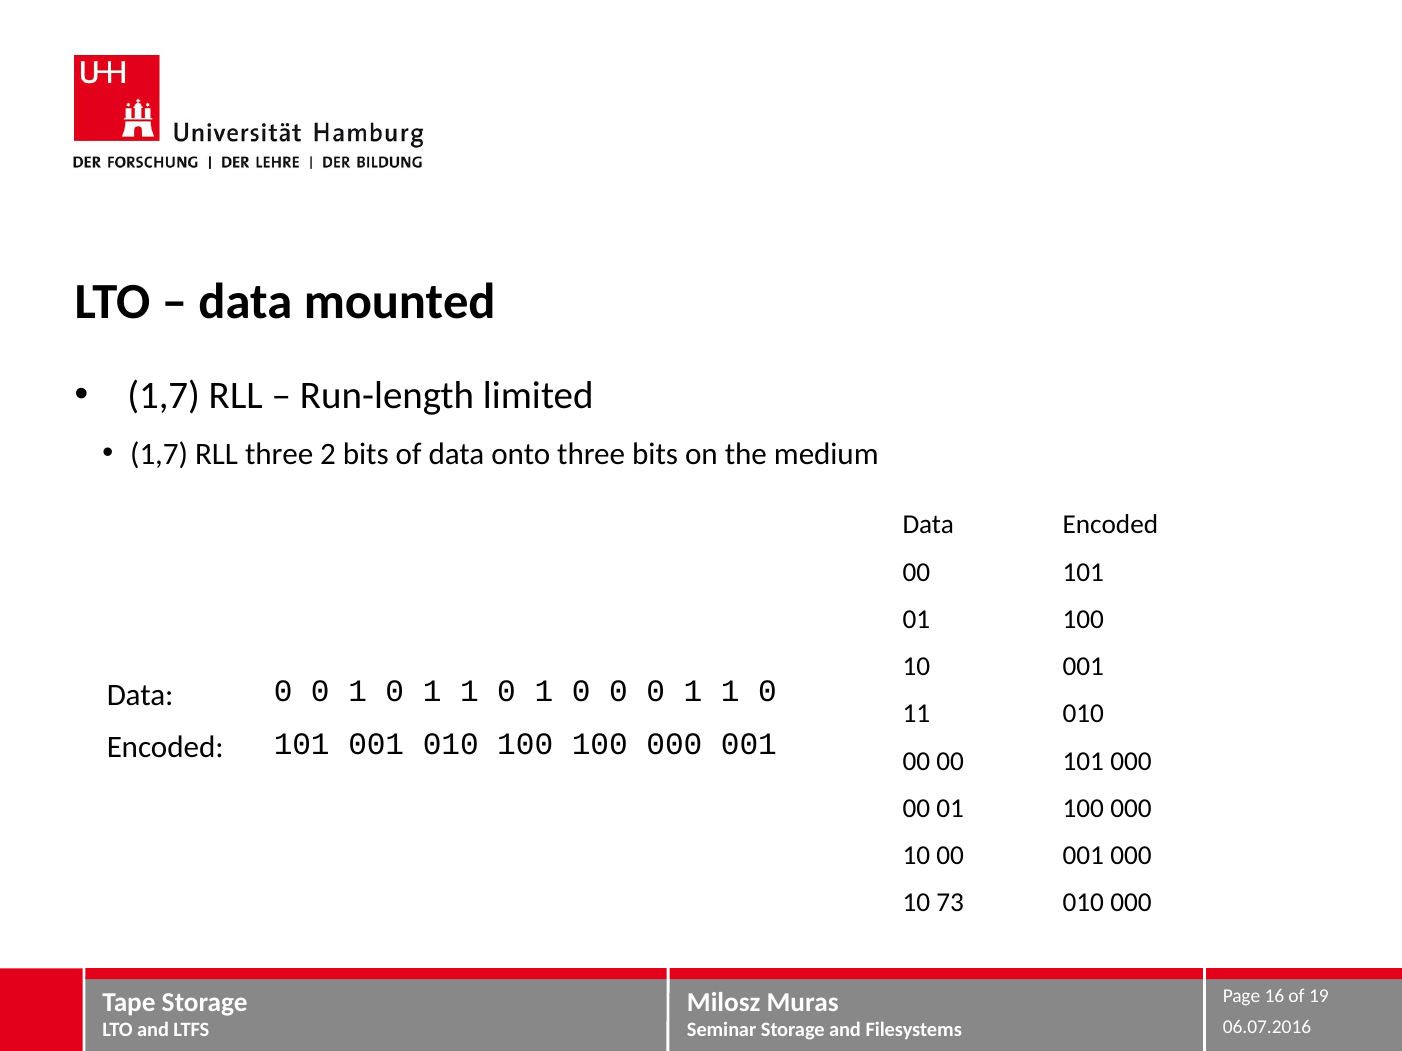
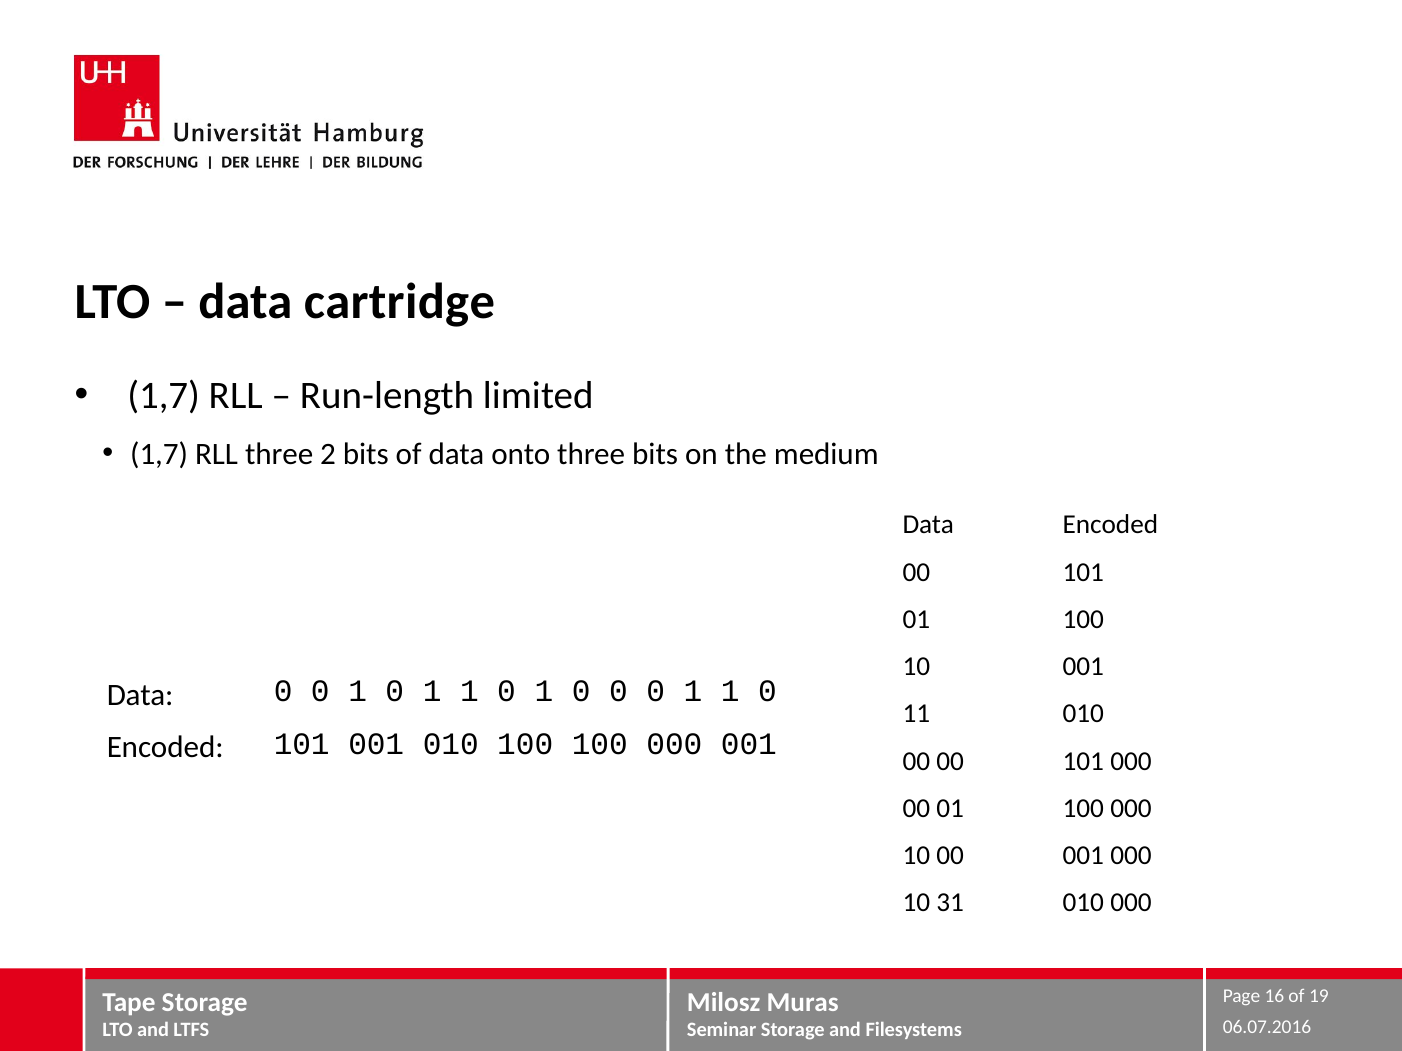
mounted: mounted -> cartridge (399, 302)
73: 73 -> 31 (950, 903)
